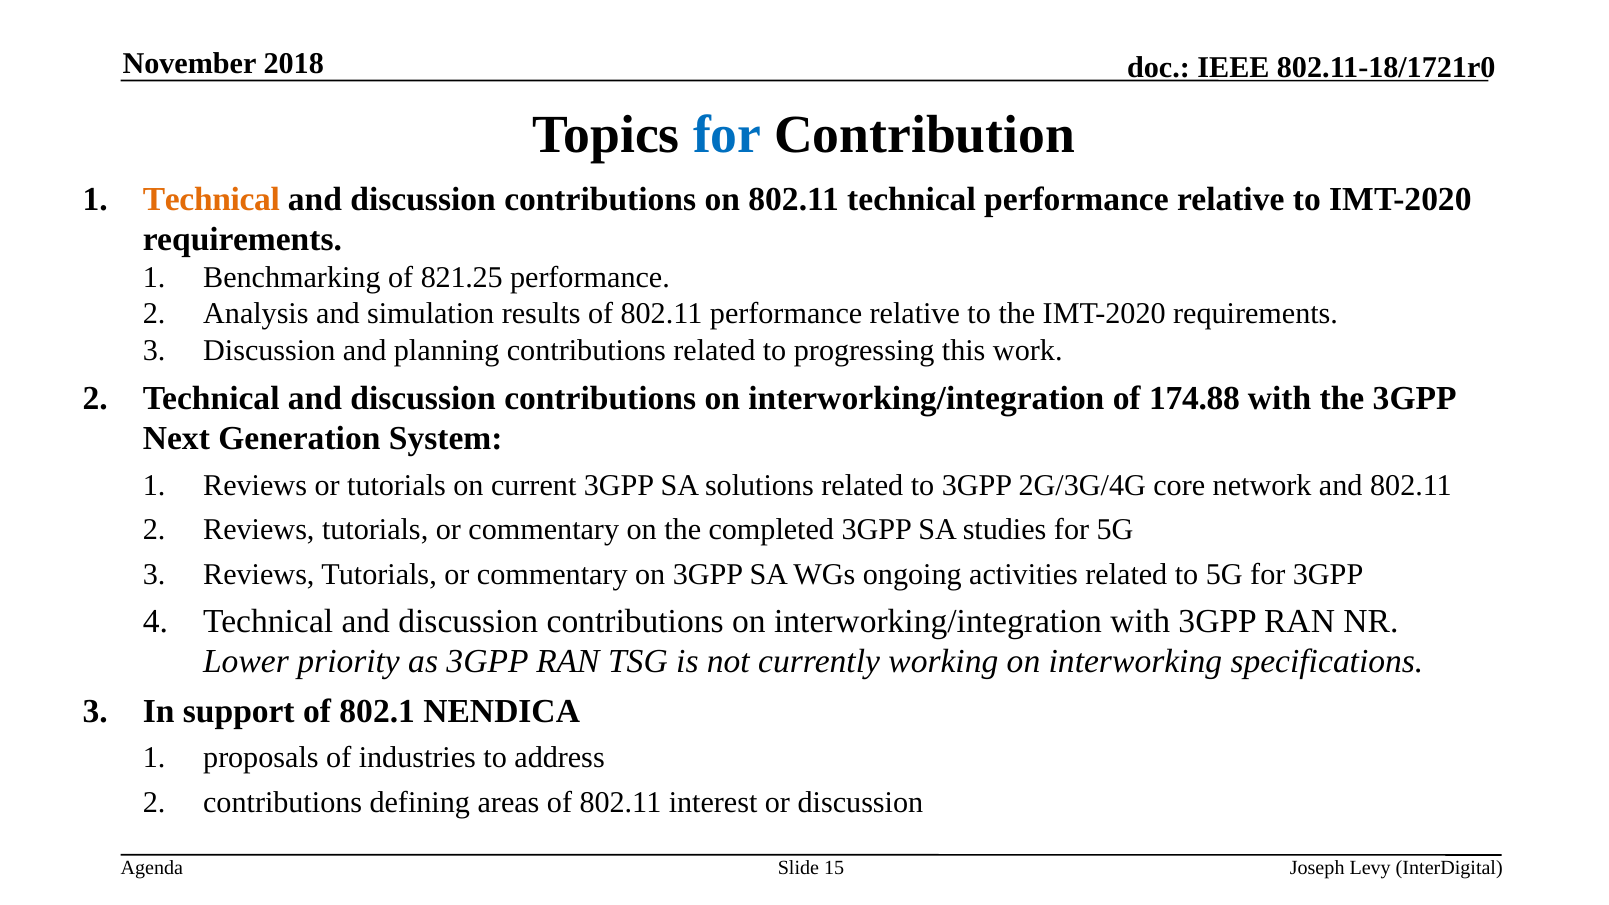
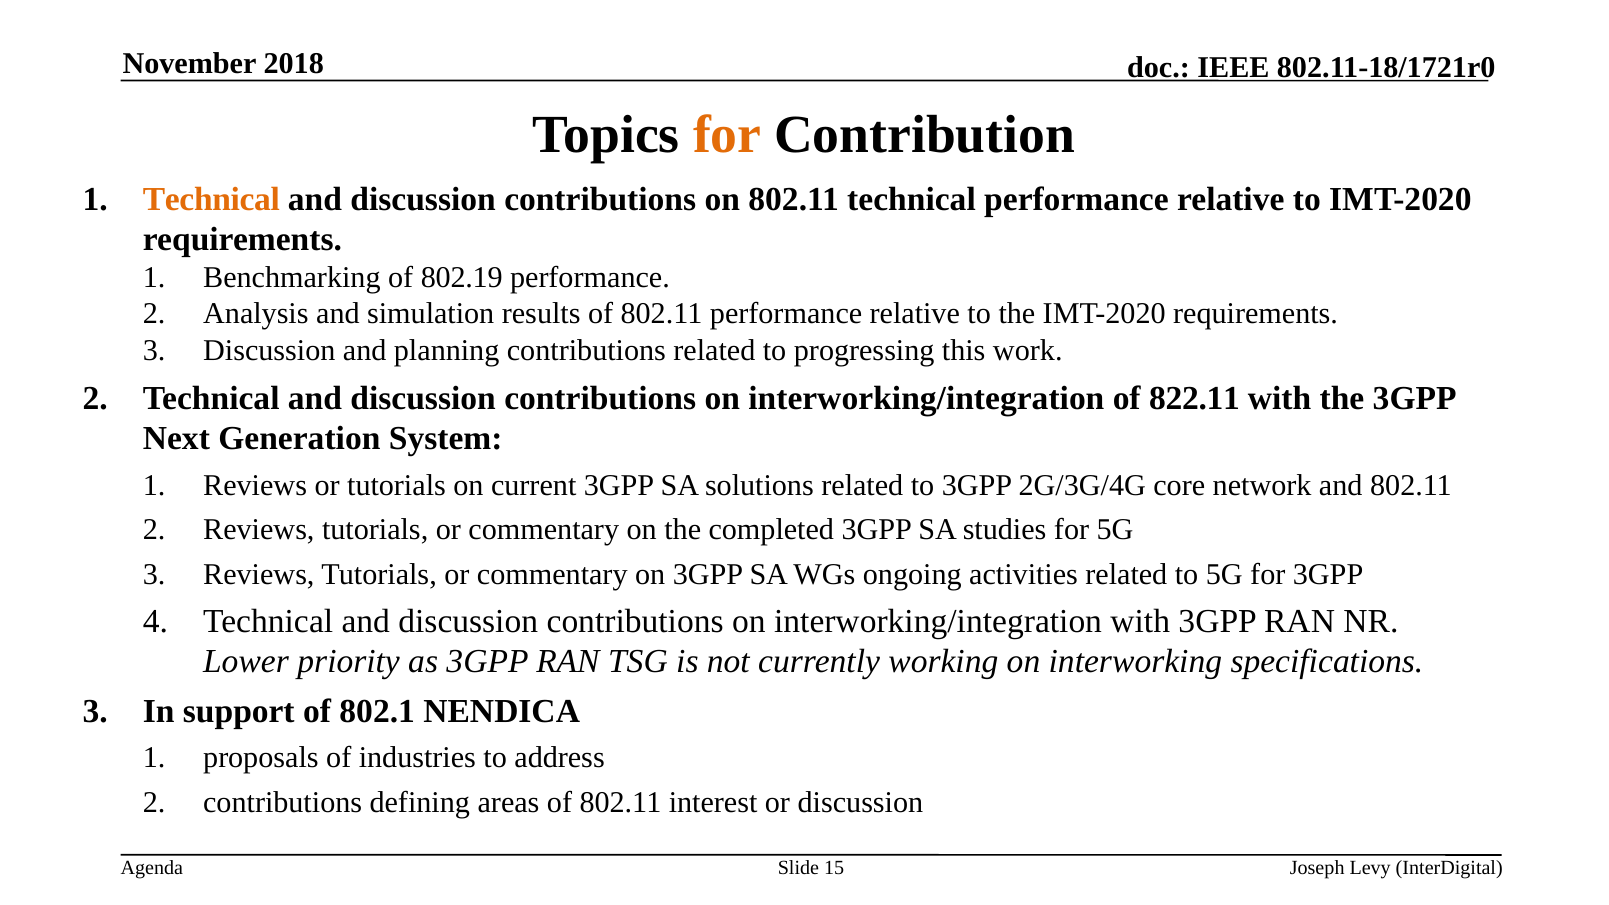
for colour: blue -> orange (727, 134)
821.25: 821.25 -> 802.19 (462, 278)
174.88: 174.88 -> 822.11 (1194, 399)
